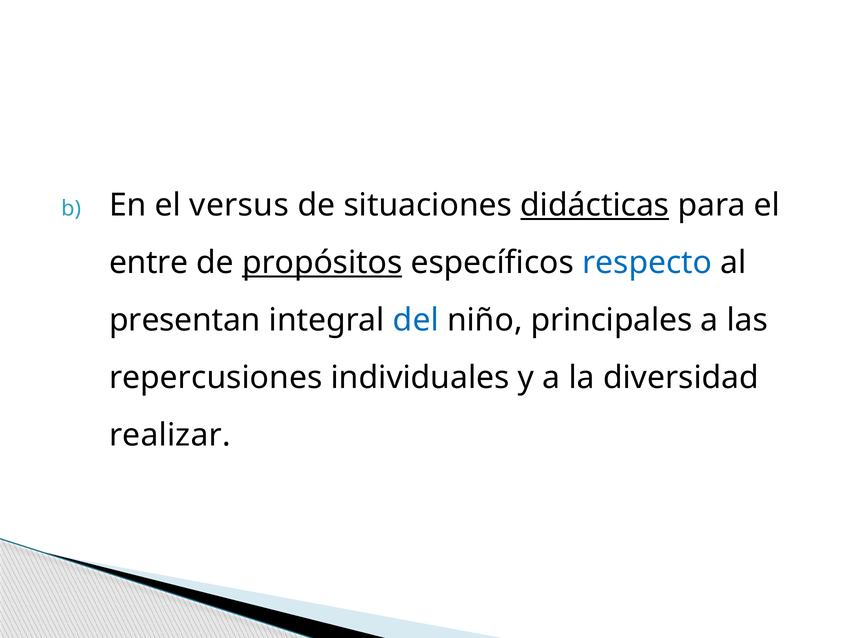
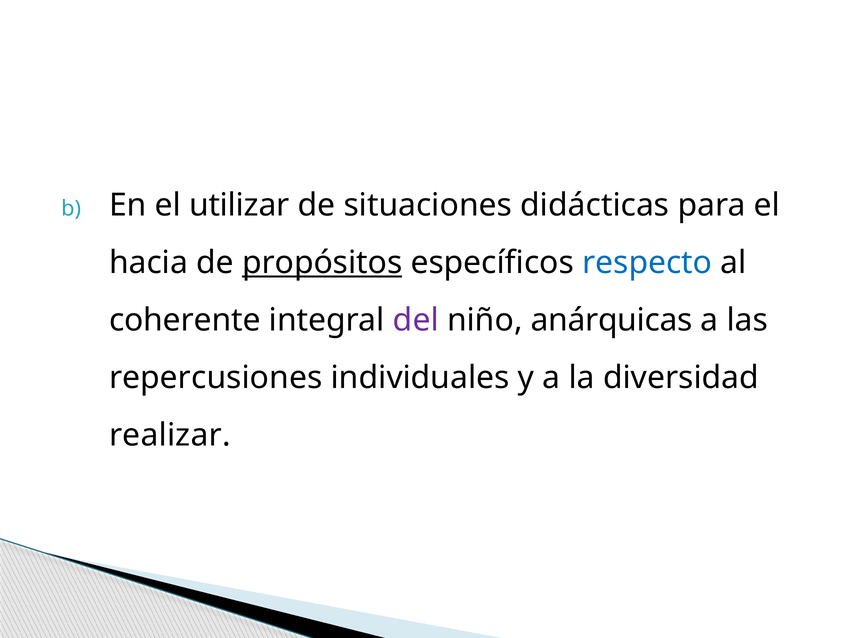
versus: versus -> utilizar (239, 205)
didácticas underline: present -> none (595, 205)
entre: entre -> hacia (149, 263)
presentan: presentan -> coherente (185, 320)
del colour: blue -> purple (416, 320)
principales: principales -> anárquicas (612, 320)
